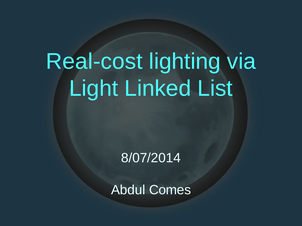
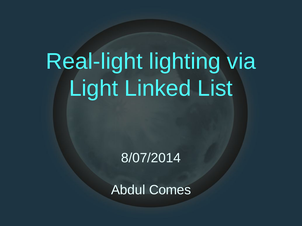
Real-cost: Real-cost -> Real-light (94, 61)
